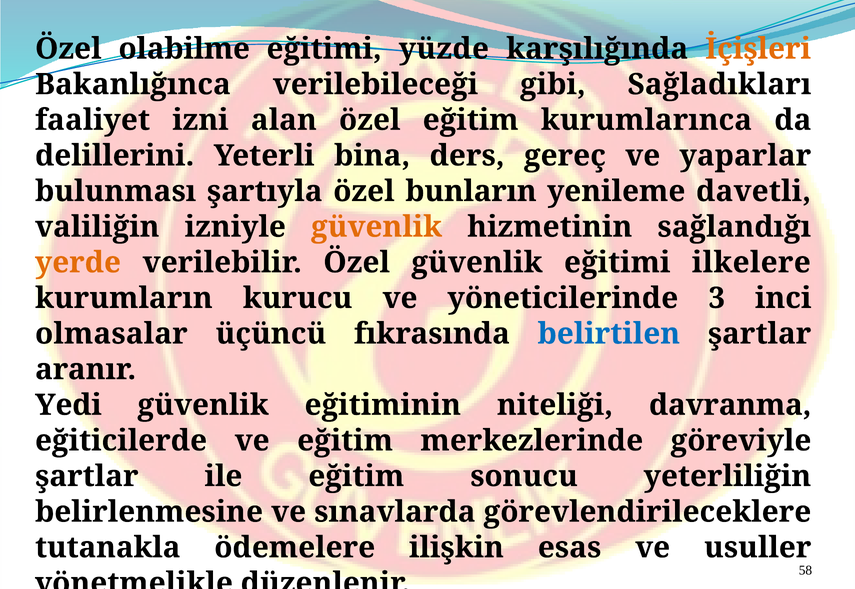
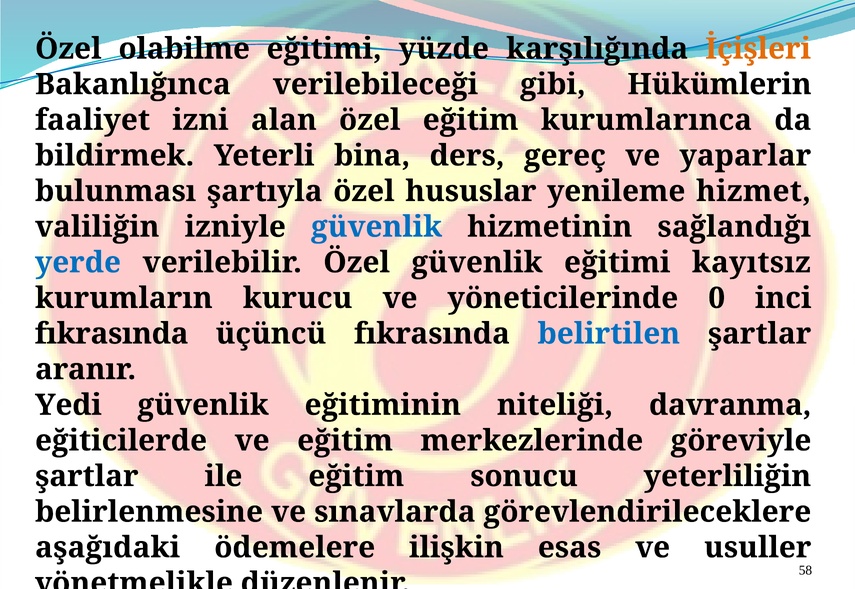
Sağladıkları: Sağladıkları -> Hükümlerin (720, 84)
delillerini: delillerini -> bildirmek (115, 156)
bunların: bunların -> hususlar (471, 191)
davetli: davetli -> hizmet (753, 191)
güvenlik colour: orange -> blue (377, 227)
yerde colour: orange -> blue (78, 263)
ilkelere: ilkelere -> kayıtsız (751, 263)
3: 3 -> 0 (717, 298)
olmasalar: olmasalar -> fıkrasında (112, 334)
tutanakla: tutanakla -> aşağıdaki (108, 548)
